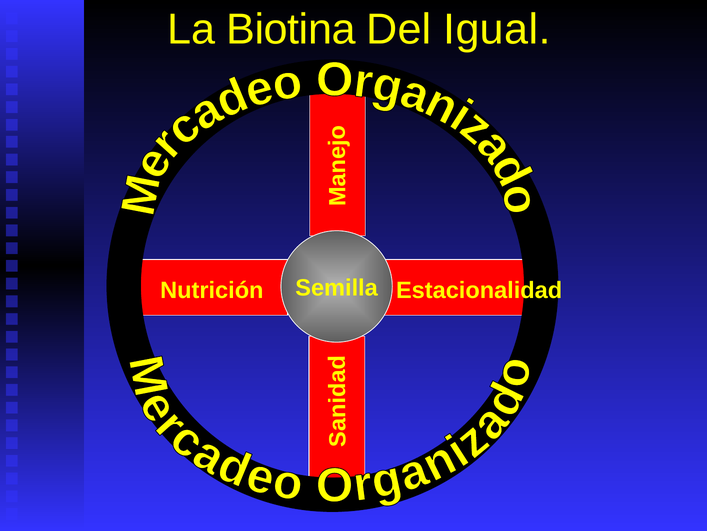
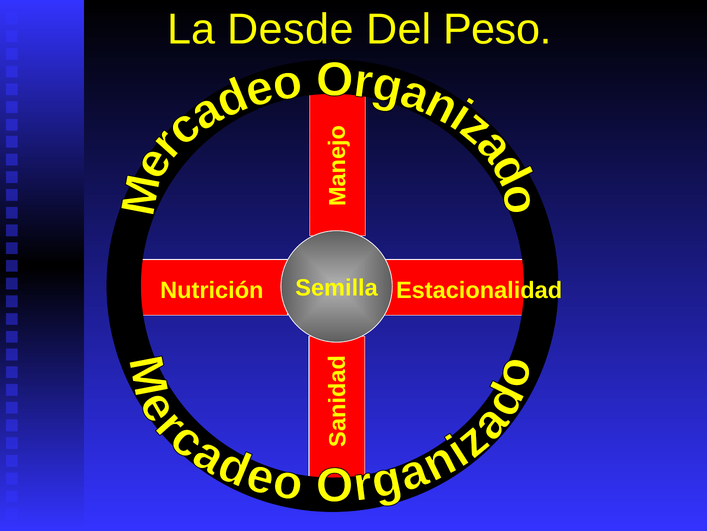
Biotina: Biotina -> Desde (291, 30)
Igual: Igual -> Peso (497, 30)
